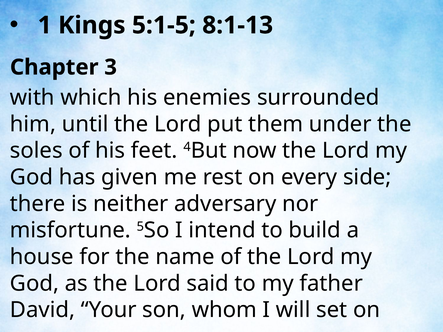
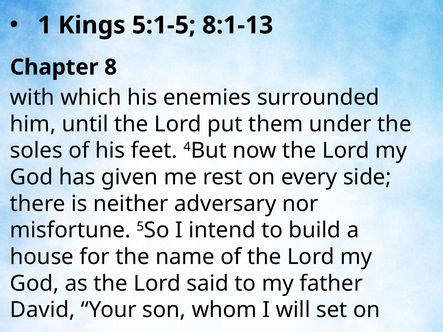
3: 3 -> 8 (111, 67)
